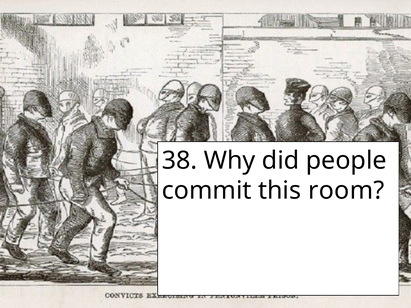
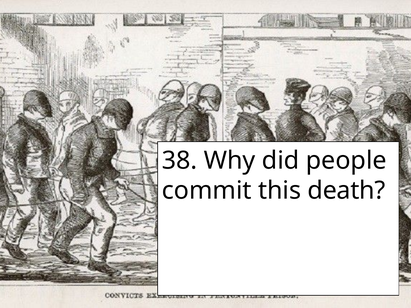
room: room -> death (346, 191)
